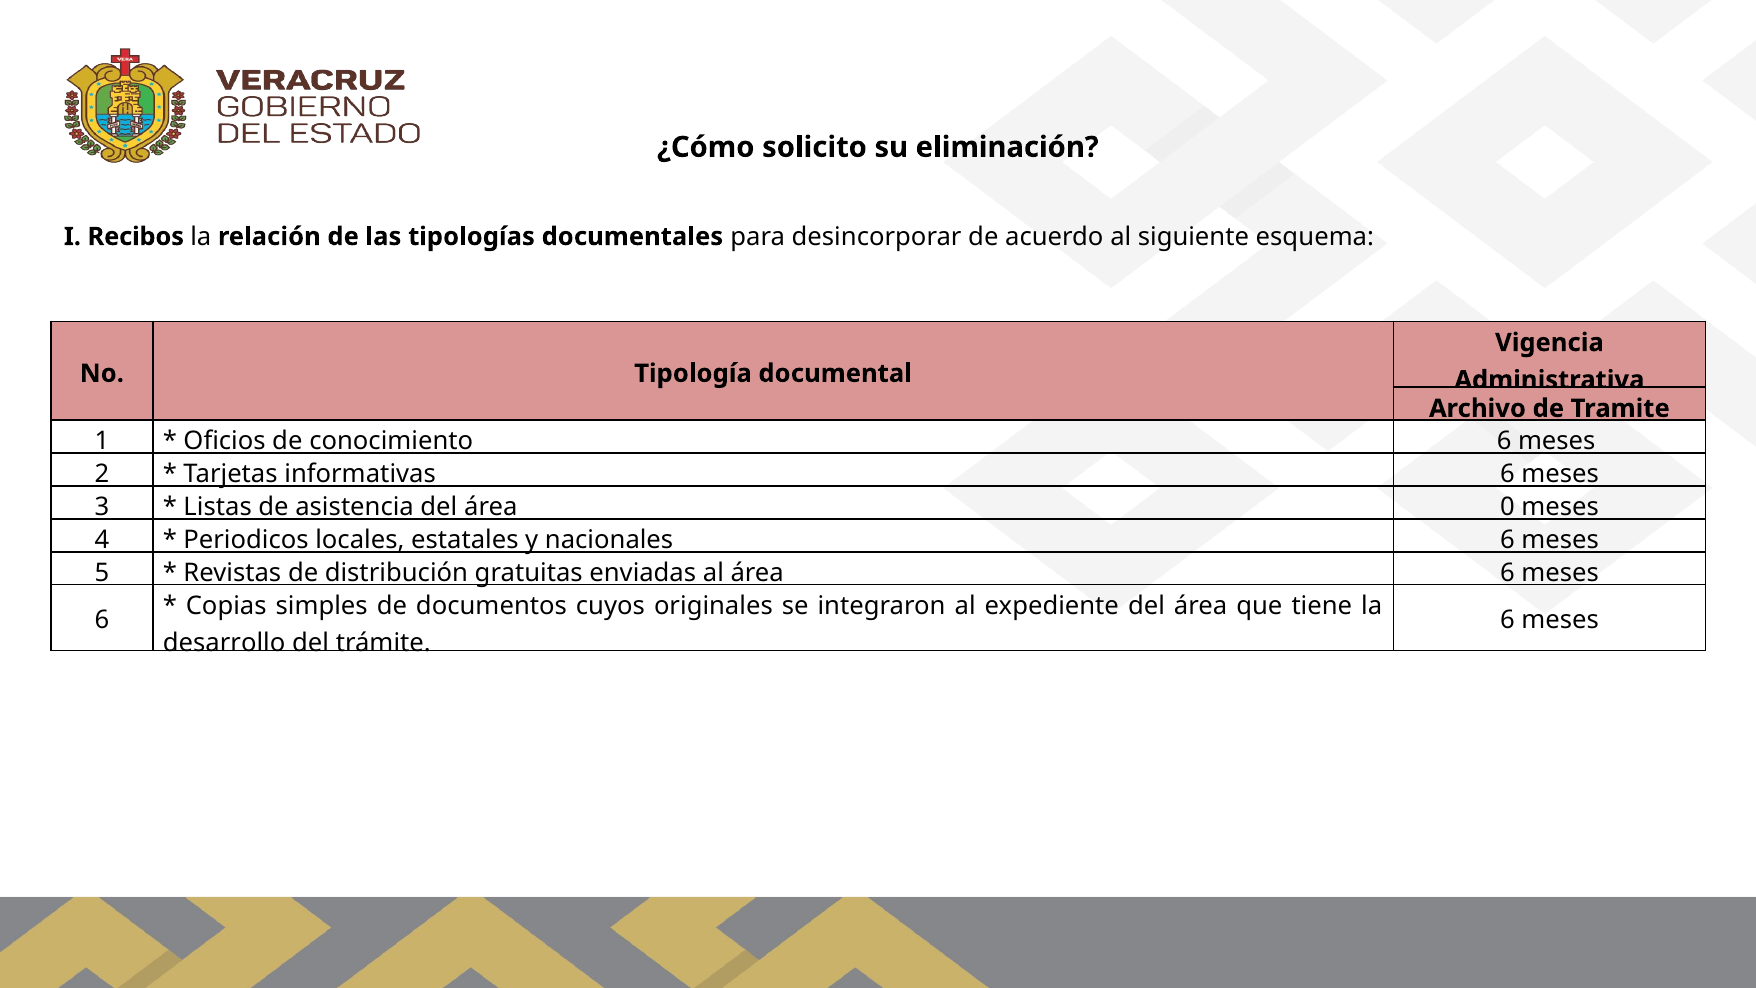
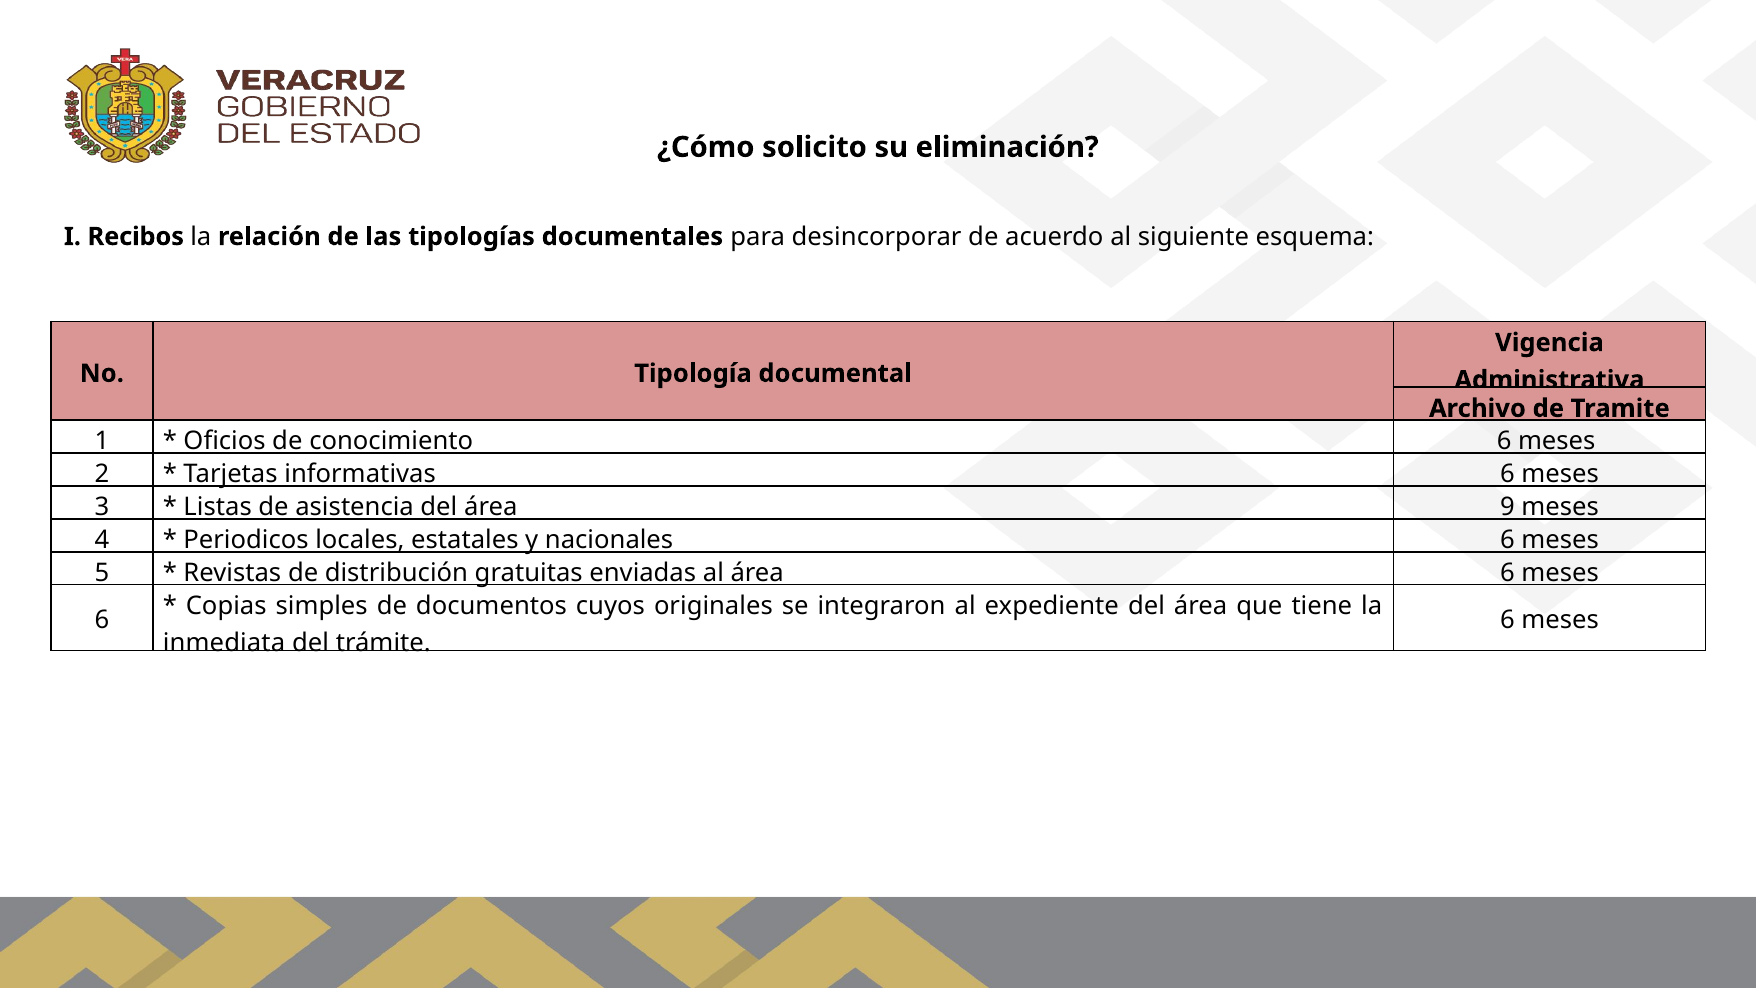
0: 0 -> 9 (1507, 507)
desarrollo: desarrollo -> inmediata (224, 643)
